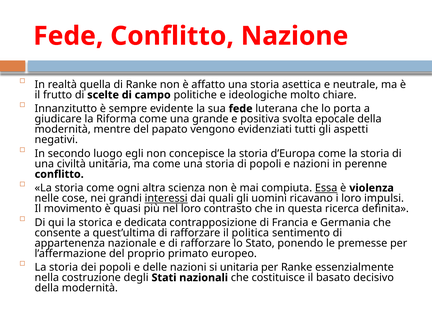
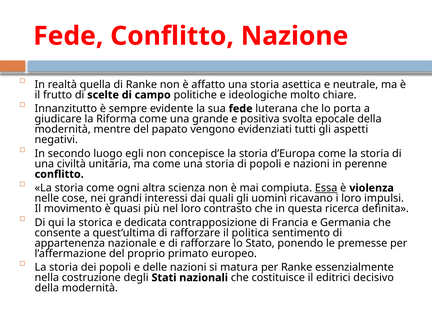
interessi underline: present -> none (166, 198)
si unitaria: unitaria -> matura (239, 267)
basato: basato -> editrici (333, 278)
